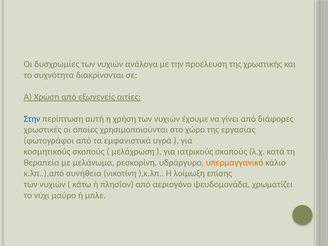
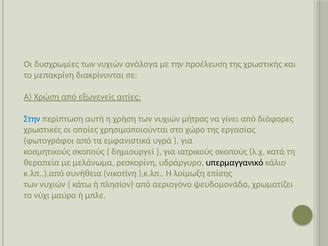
συχνότητα: συχνότητα -> μεπακρίνη (54, 75)
έχουμε: έχουμε -> μήτρας (195, 119)
μελάχρωση: μελάχρωση -> δημιουργεί (133, 152)
υπερμαγγανικό colour: orange -> black (235, 163)
